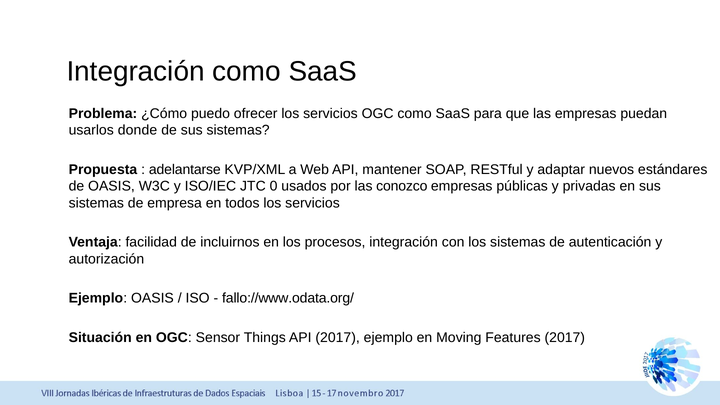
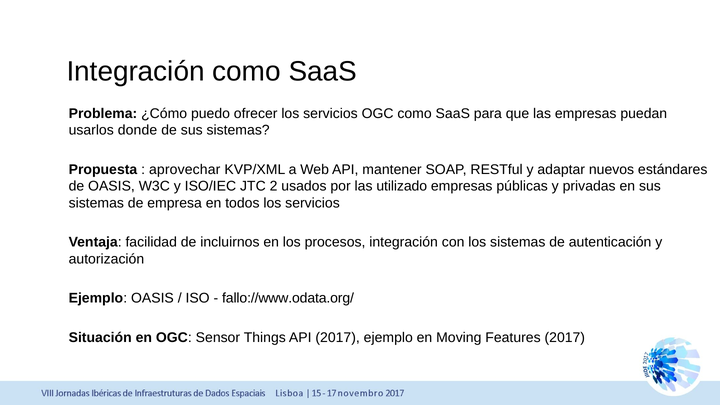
adelantarse: adelantarse -> aprovechar (185, 169)
0: 0 -> 2 (274, 186)
conozco: conozco -> utilizado (402, 186)
